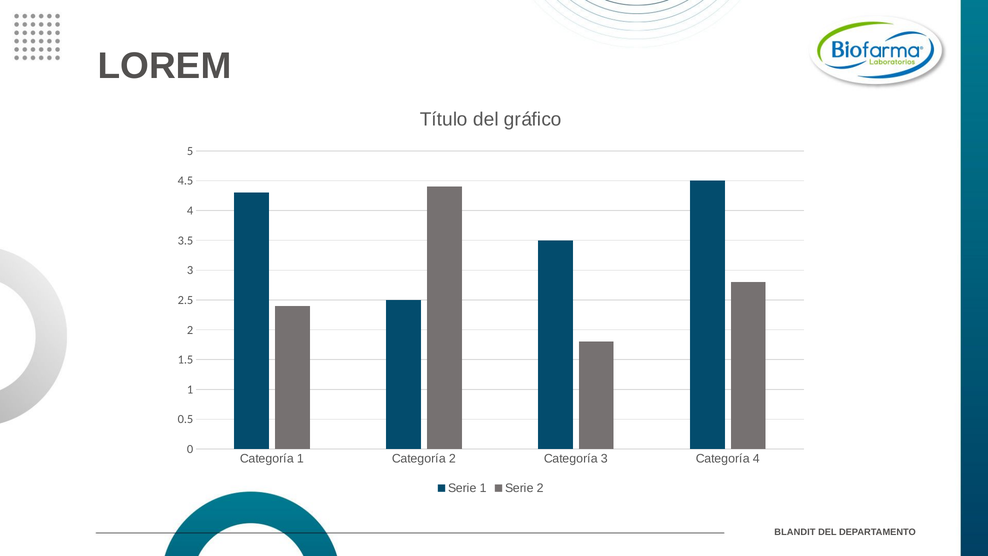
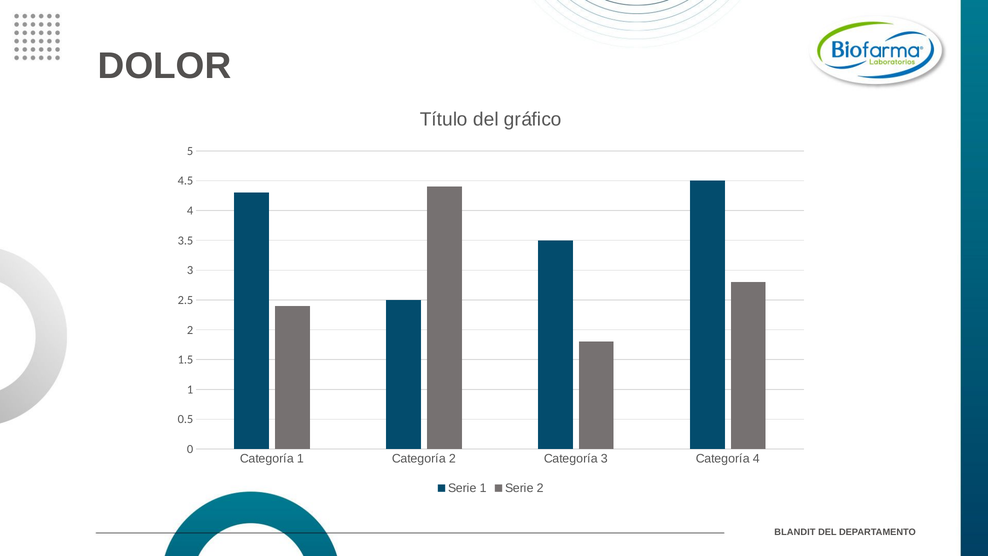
LOREM: LOREM -> DOLOR (165, 66)
